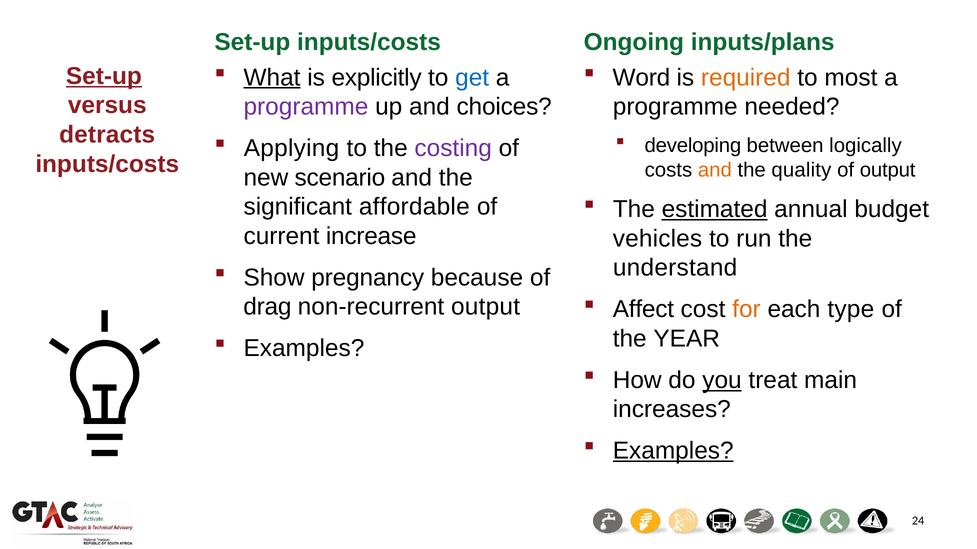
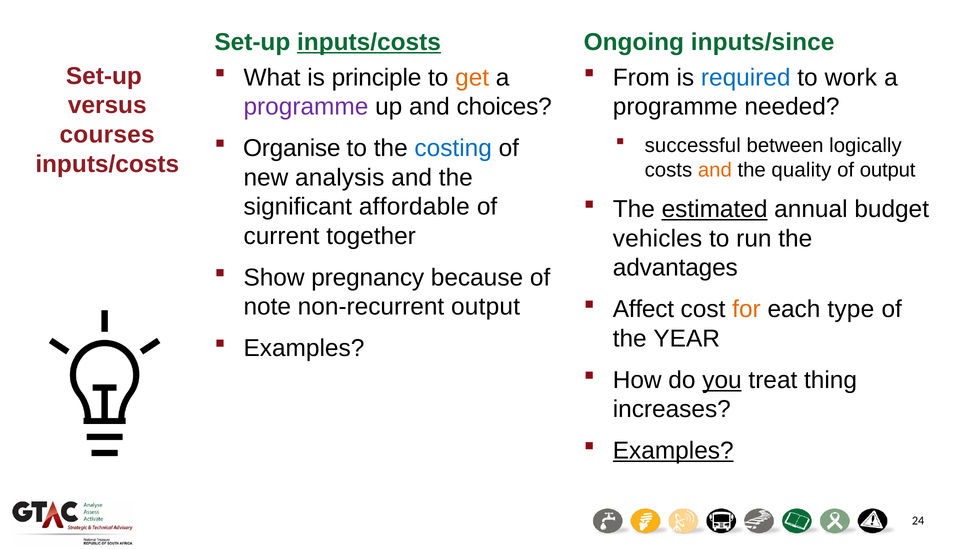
inputs/costs underline: none -> present (369, 42)
inputs/plans: inputs/plans -> inputs/since (763, 42)
What underline: present -> none (272, 78)
explicitly: explicitly -> principle (377, 78)
get colour: blue -> orange (472, 78)
Word: Word -> From (641, 78)
required colour: orange -> blue (746, 78)
most: most -> work (851, 78)
Set-up underline: present -> none (104, 76)
detracts: detracts -> courses (107, 135)
developing: developing -> successful (693, 146)
Applying: Applying -> Organise (292, 148)
costing colour: purple -> blue (453, 148)
scenario: scenario -> analysis (340, 178)
increase: increase -> together (371, 236)
understand: understand -> advantages (675, 268)
drag: drag -> note (267, 307)
main: main -> thing (831, 380)
